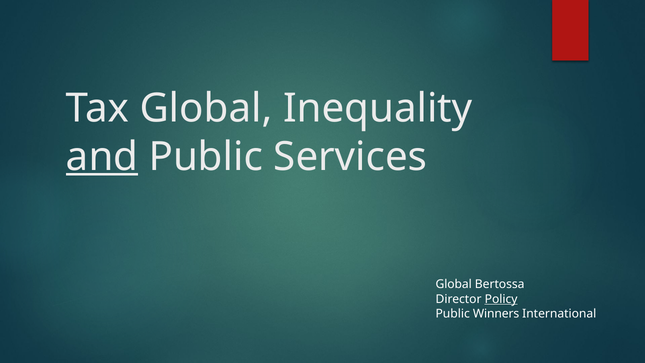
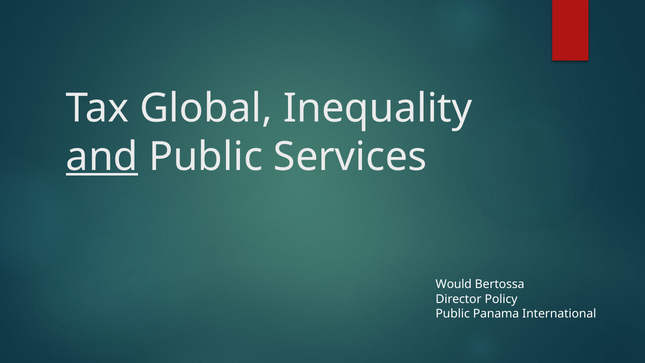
Global: Global -> Would (454, 284)
Policy underline: present -> none (501, 299)
Winners: Winners -> Panama (496, 313)
